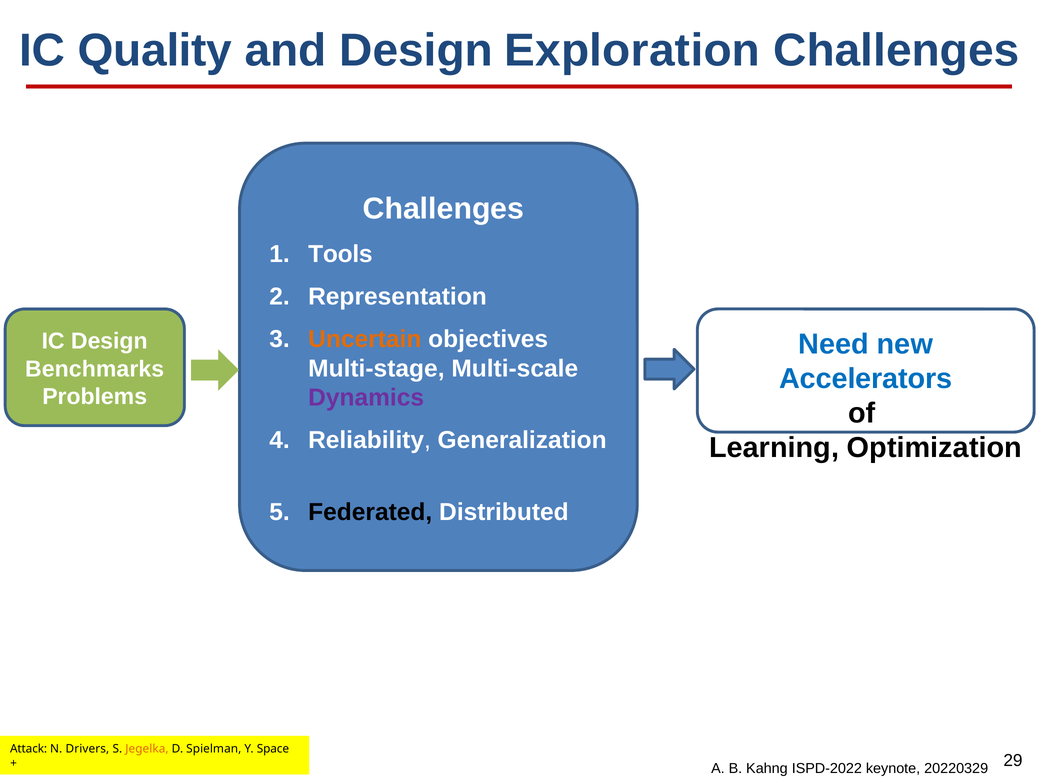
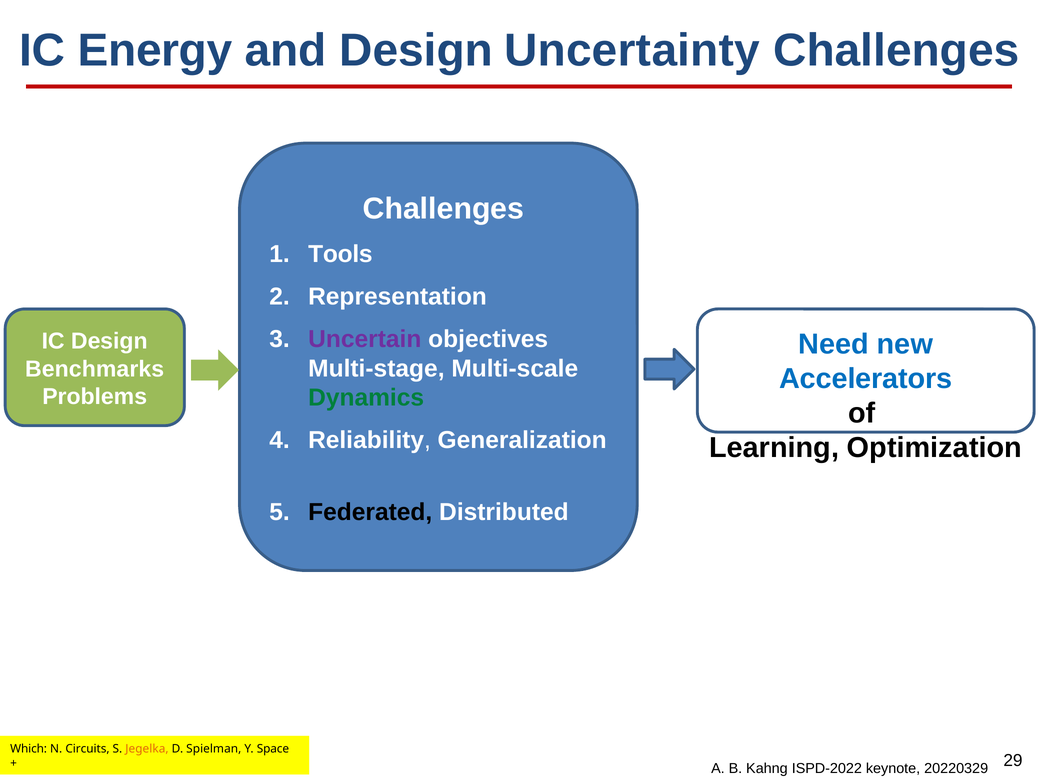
Quality: Quality -> Energy (155, 51)
Exploration: Exploration -> Uncertainty (632, 51)
Uncertain colour: orange -> purple (365, 339)
Dynamics colour: purple -> green (366, 398)
Attack: Attack -> Which (29, 749)
Drivers: Drivers -> Circuits (87, 749)
